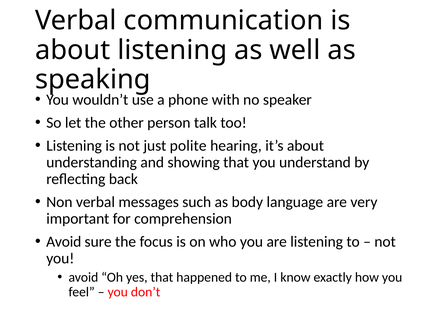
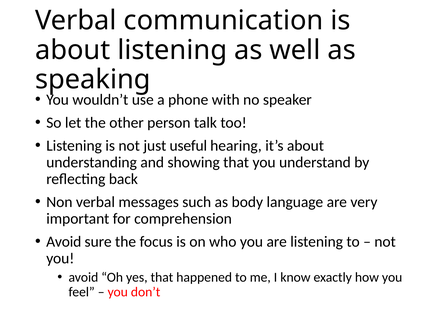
polite: polite -> useful (188, 145)
